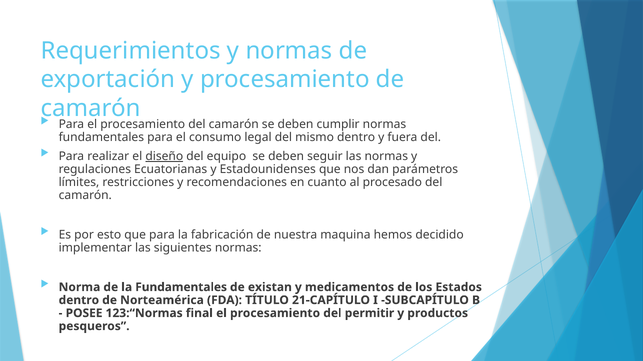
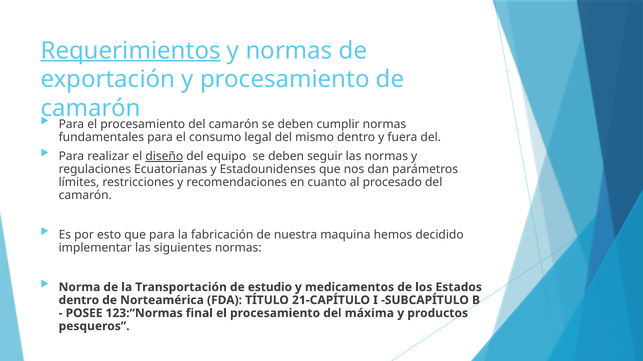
Requerimientos underline: none -> present (131, 51)
la Fundamentales: Fundamentales -> Transportación (181, 288)
existan: existan -> estudio (270, 288)
permitir: permitir -> máxima (369, 314)
